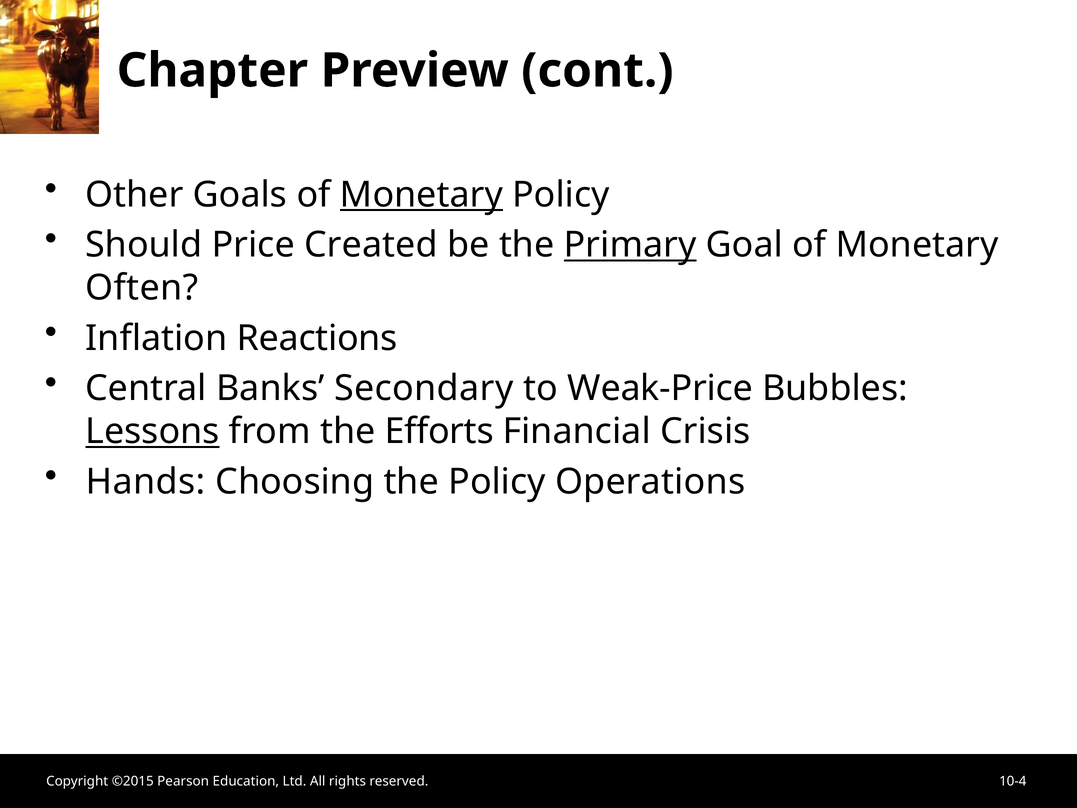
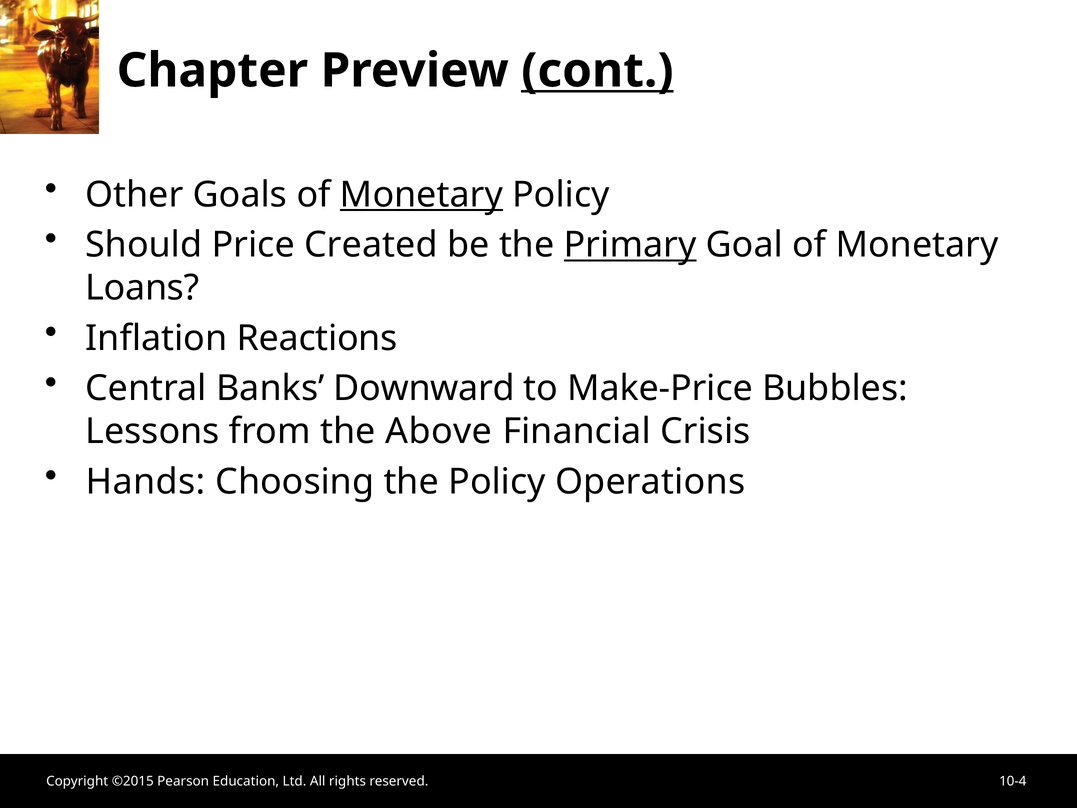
cont underline: none -> present (597, 71)
Often: Often -> Loans (142, 288)
Secondary: Secondary -> Downward (424, 388)
Weak-Price: Weak-Price -> Make-Price (660, 388)
Lessons underline: present -> none (152, 432)
Efforts: Efforts -> Above (439, 432)
